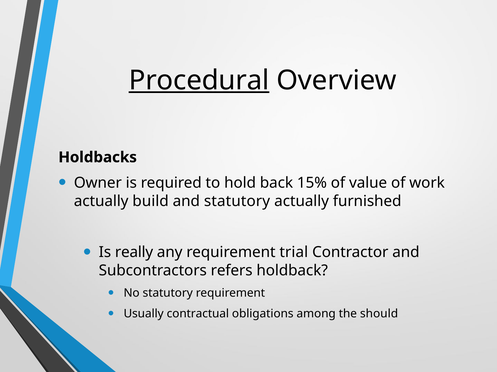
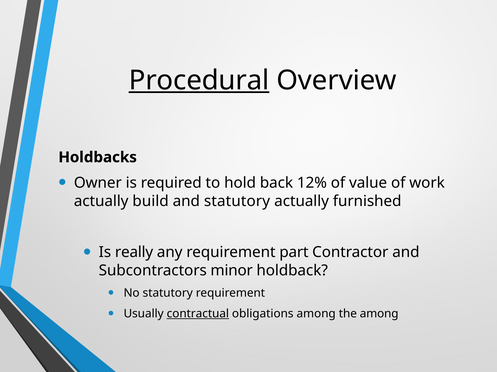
15%: 15% -> 12% (312, 183)
trial: trial -> part (294, 253)
refers: refers -> minor (232, 271)
contractual underline: none -> present (198, 314)
the should: should -> among (379, 314)
